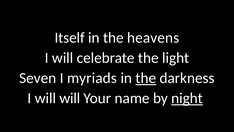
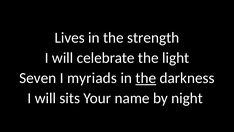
Itself: Itself -> Lives (70, 38)
heavens: heavens -> strength (153, 38)
will will: will -> sits (70, 98)
night underline: present -> none (187, 98)
